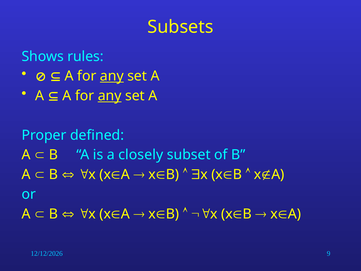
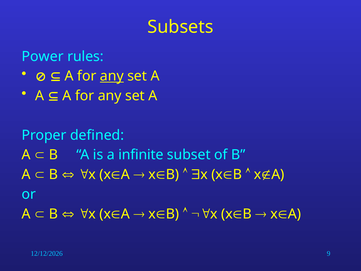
Shows: Shows -> Power (43, 56)
any underline: present -> none (110, 96)
closely: closely -> infinite (141, 155)
